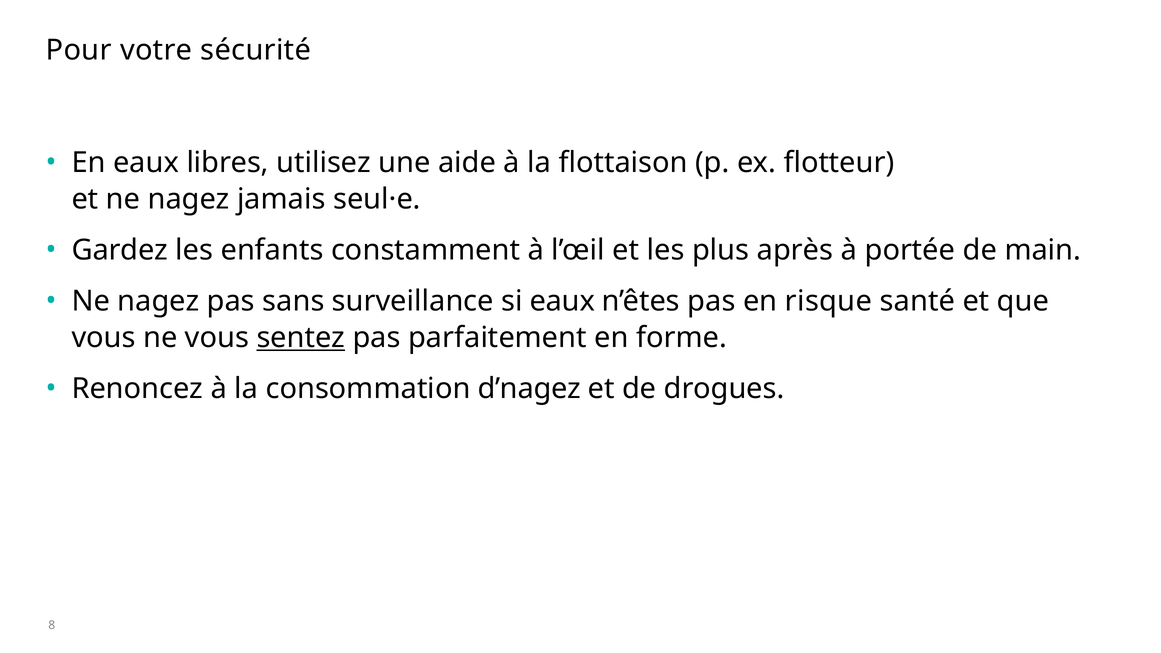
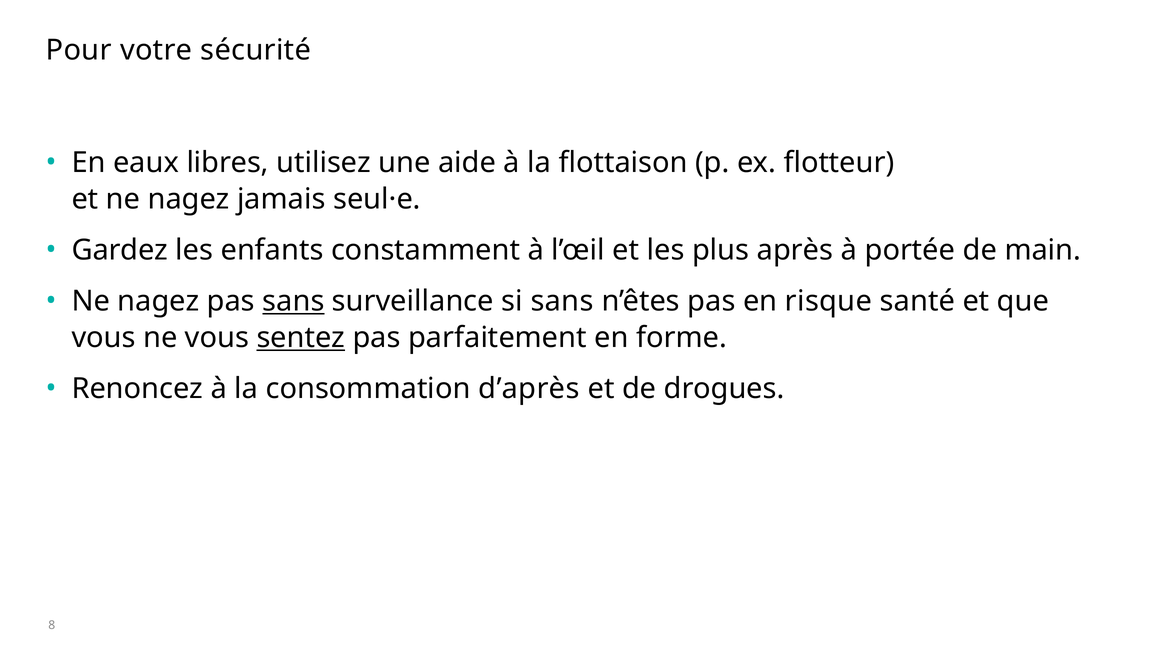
sans underline: none -> present (293, 301)
si eaux: eaux -> sans (562, 301)
d’nagez: d’nagez -> d’après (529, 389)
